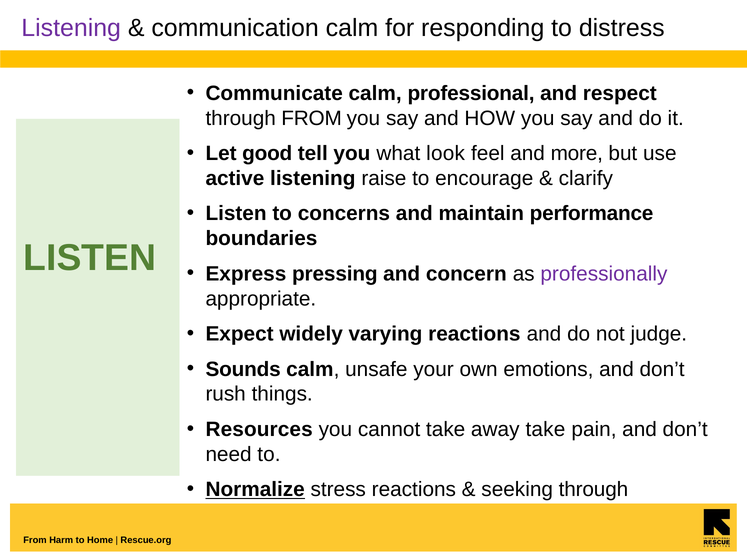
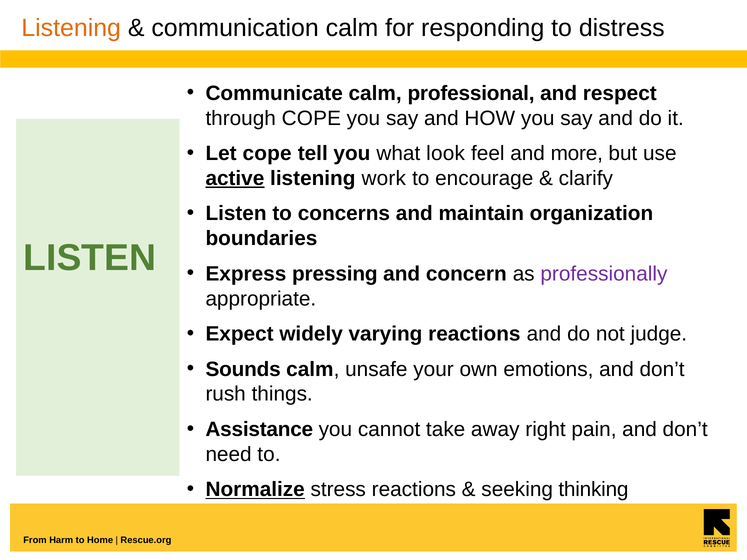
Listening colour: purple -> orange (71, 28)
through FROM: FROM -> COPE (311, 118)
Let good: good -> cope (267, 154)
active underline: none -> present (235, 178)
raise: raise -> work (384, 178)
performance: performance -> organization (591, 214)
Resources: Resources -> Assistance (259, 430)
away take: take -> right (546, 430)
seeking through: through -> thinking (593, 490)
